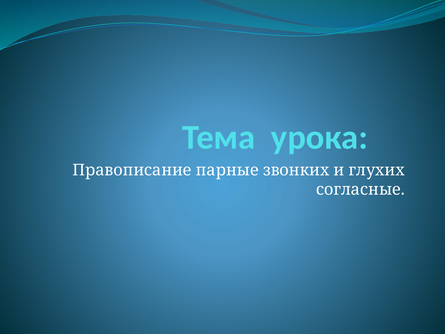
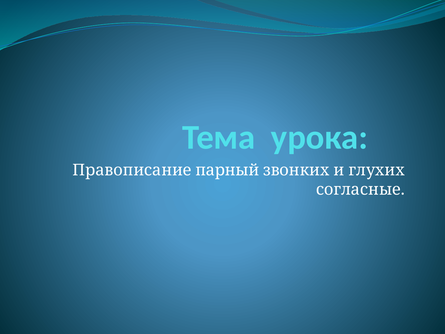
парные: парные -> парный (227, 170)
